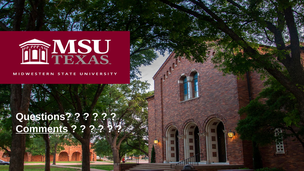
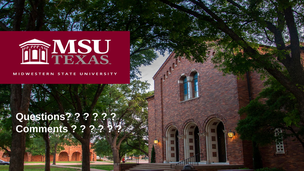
Comments underline: present -> none (42, 129)
